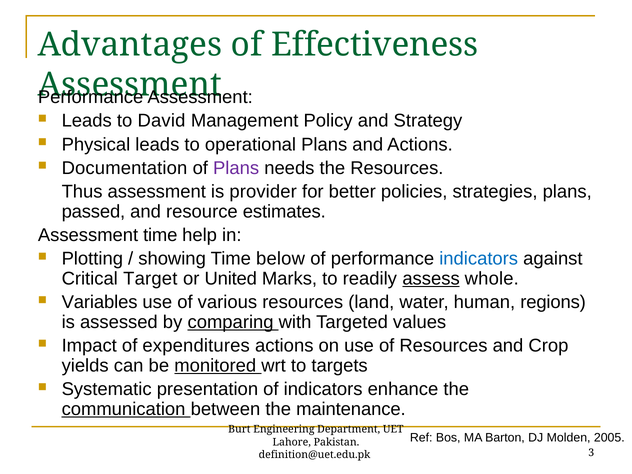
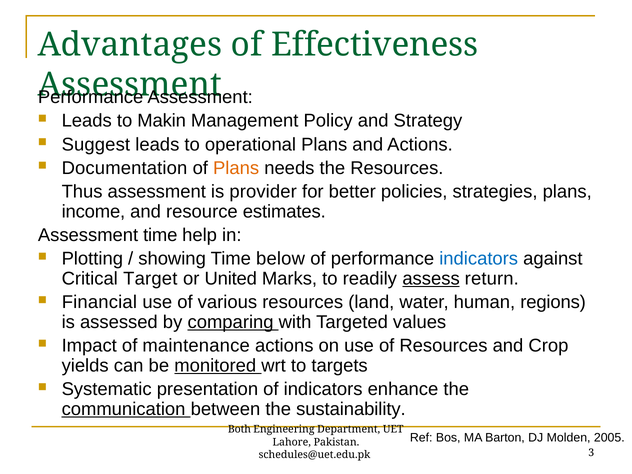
David: David -> Makin (162, 121)
Physical: Physical -> Suggest (96, 144)
Plans colour: purple -> orange (236, 168)
passed: passed -> income (93, 212)
whole: whole -> return (492, 279)
Variables: Variables -> Financial (99, 302)
expenditures: expenditures -> maintenance (196, 346)
maintenance: maintenance -> sustainability (351, 409)
Burt: Burt -> Both (239, 429)
definition@uet.edu.pk: definition@uet.edu.pk -> schedules@uet.edu.pk (314, 455)
